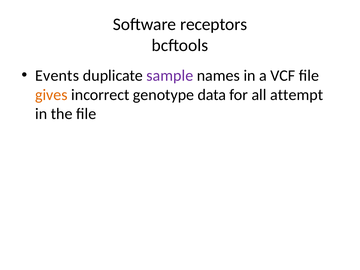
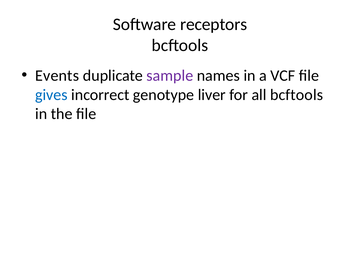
gives colour: orange -> blue (51, 95)
data: data -> liver (212, 95)
all attempt: attempt -> bcftools (297, 95)
